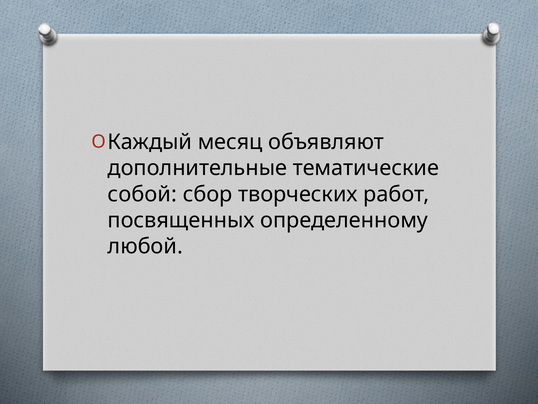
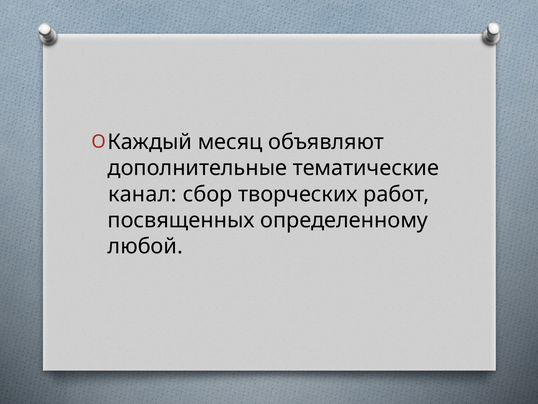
собой: собой -> канал (142, 194)
